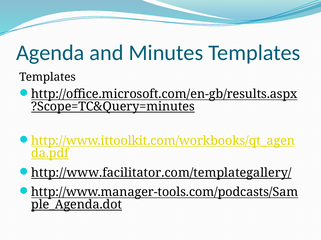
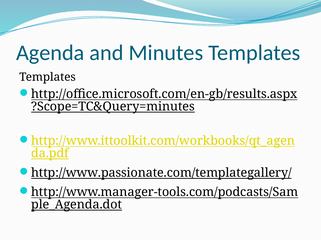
http://www.facilitator.com/templategallery/: http://www.facilitator.com/templategallery/ -> http://www.passionate.com/templategallery/ (161, 173)
